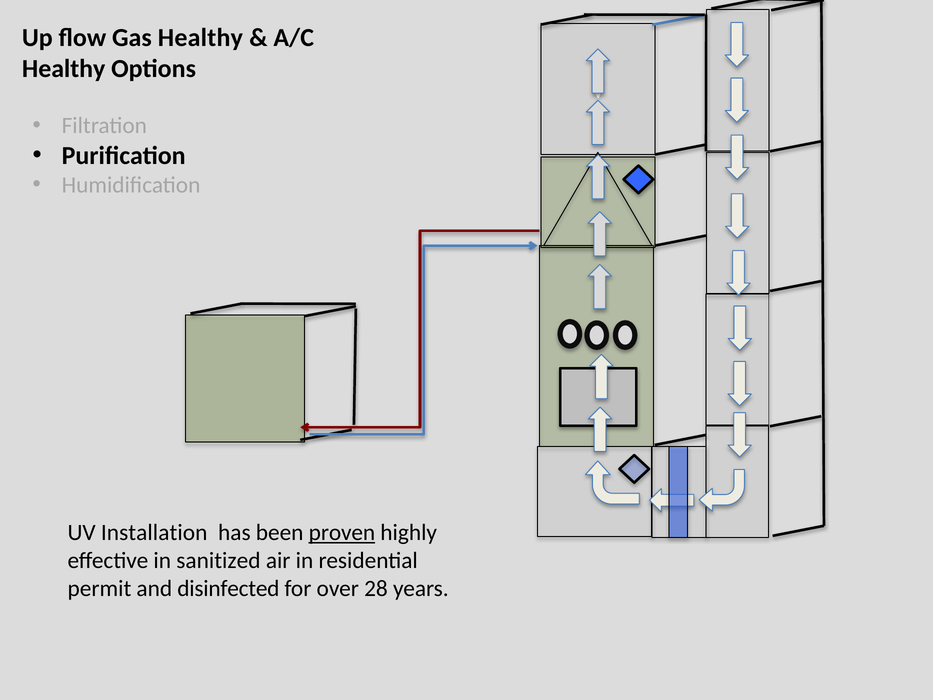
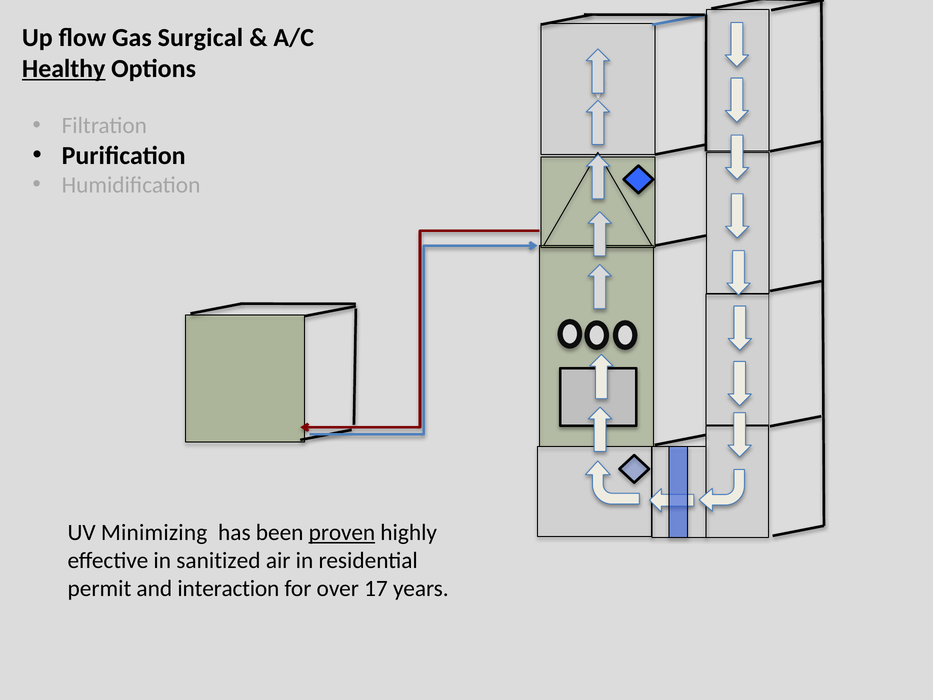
Gas Healthy: Healthy -> Surgical (200, 38)
Healthy underline: none -> present (64, 69)
Installation: Installation -> Minimizing (154, 533)
disinfected: disinfected -> interaction (228, 589)
28: 28 -> 17 (376, 589)
